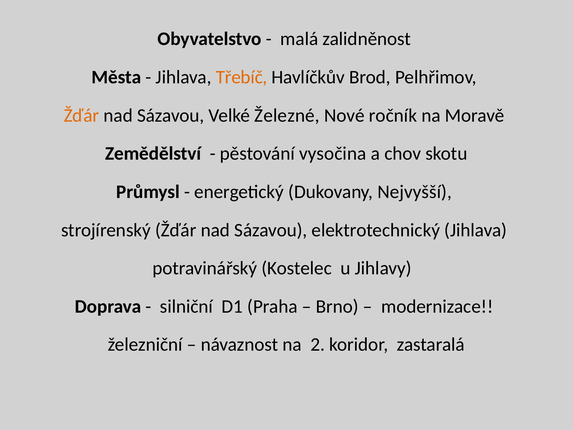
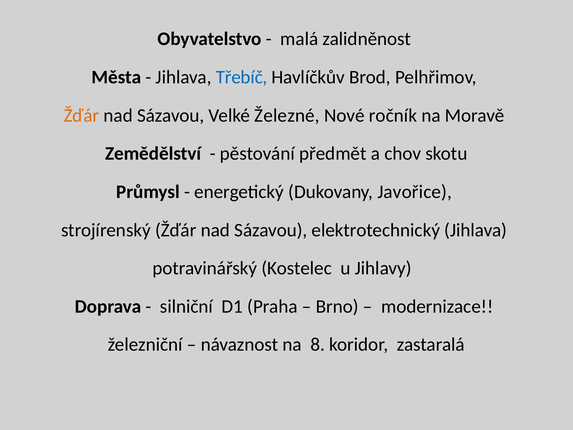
Třebíč colour: orange -> blue (242, 77)
vysočina: vysočina -> předmět (333, 154)
Nejvyšší: Nejvyšší -> Javořice (415, 192)
2: 2 -> 8 (318, 344)
